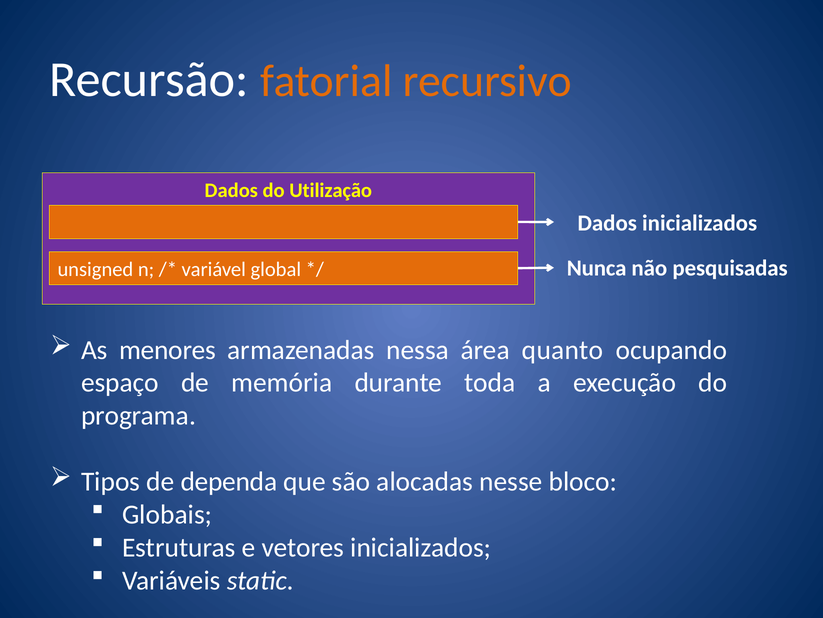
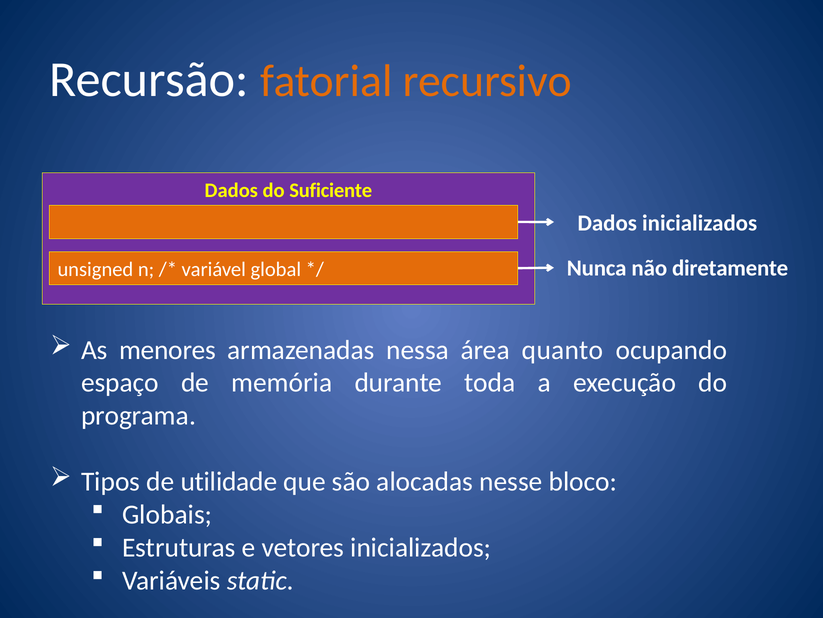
Utilização: Utilização -> Suficiente (331, 190)
pesquisadas: pesquisadas -> diretamente (730, 268)
dependa: dependa -> utilidade (229, 481)
